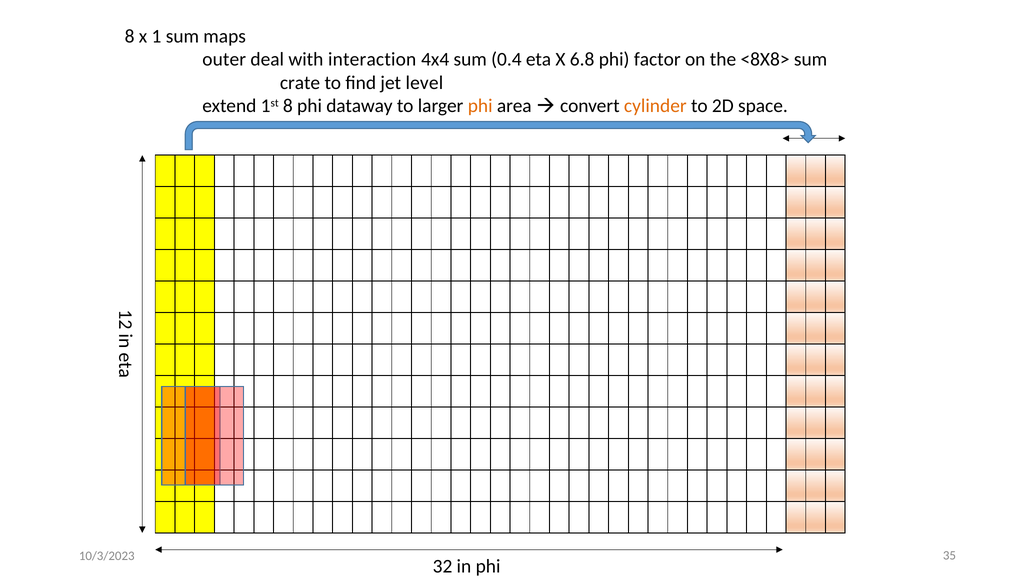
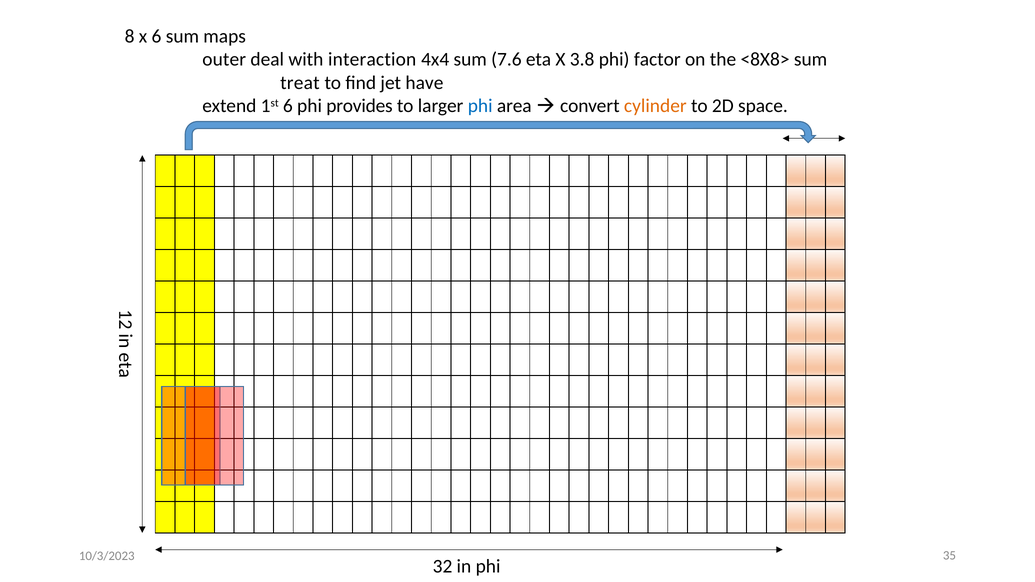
x 1: 1 -> 6 (156, 36)
0.4: 0.4 -> 7.6 (506, 59)
6.8: 6.8 -> 3.8 (582, 59)
crate: crate -> treat (300, 83)
level: level -> have (424, 83)
1st 8: 8 -> 6 (288, 106)
dataway: dataway -> provides (359, 106)
phi colour: orange -> blue (480, 106)
